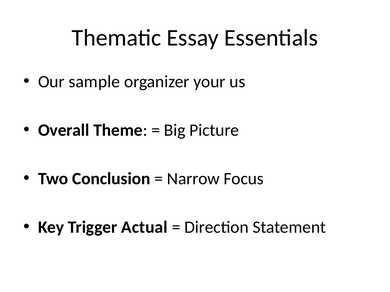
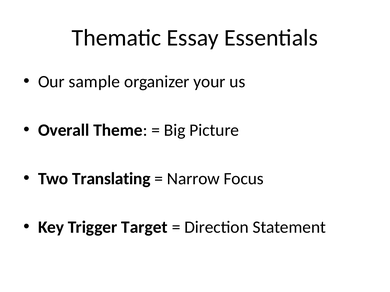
Conclusion: Conclusion -> Translating (111, 179)
Actual: Actual -> Target (144, 227)
